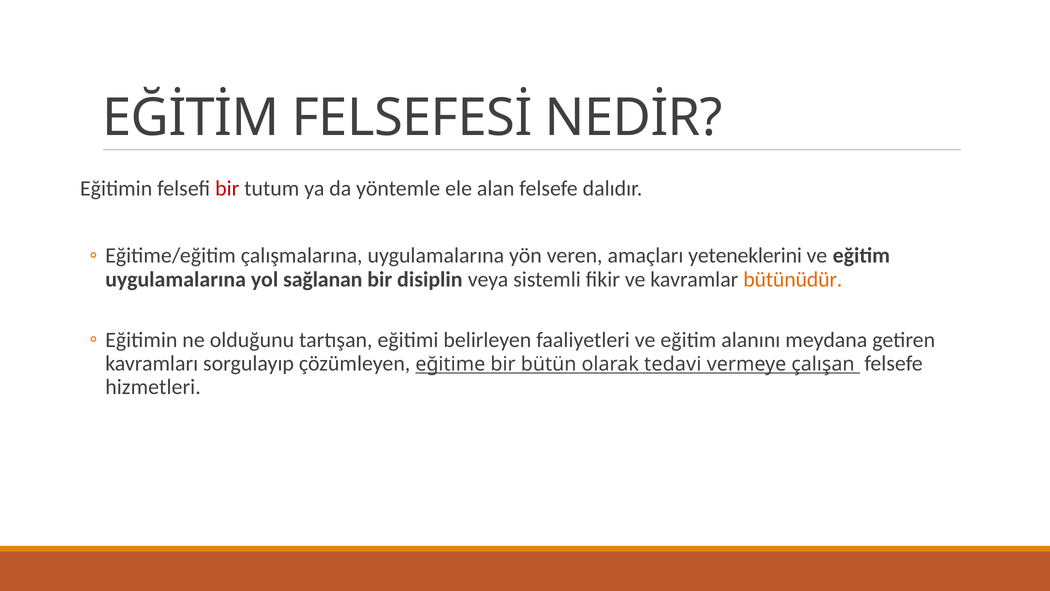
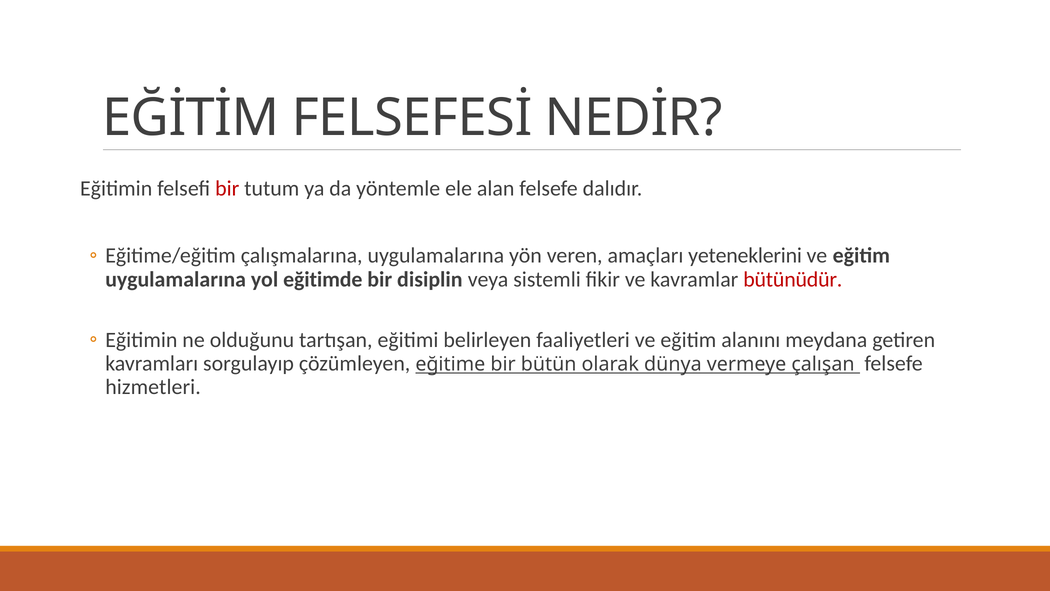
sağlanan: sağlanan -> eğitimde (323, 279)
bütünüdür colour: orange -> red (793, 279)
tedavi: tedavi -> dünya (673, 364)
